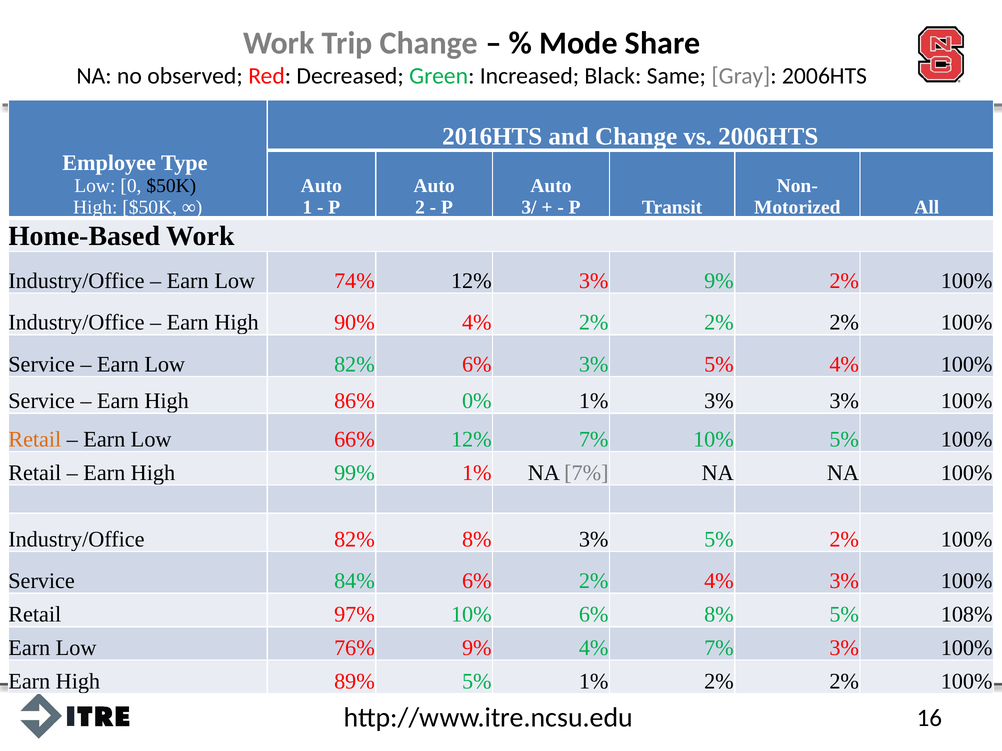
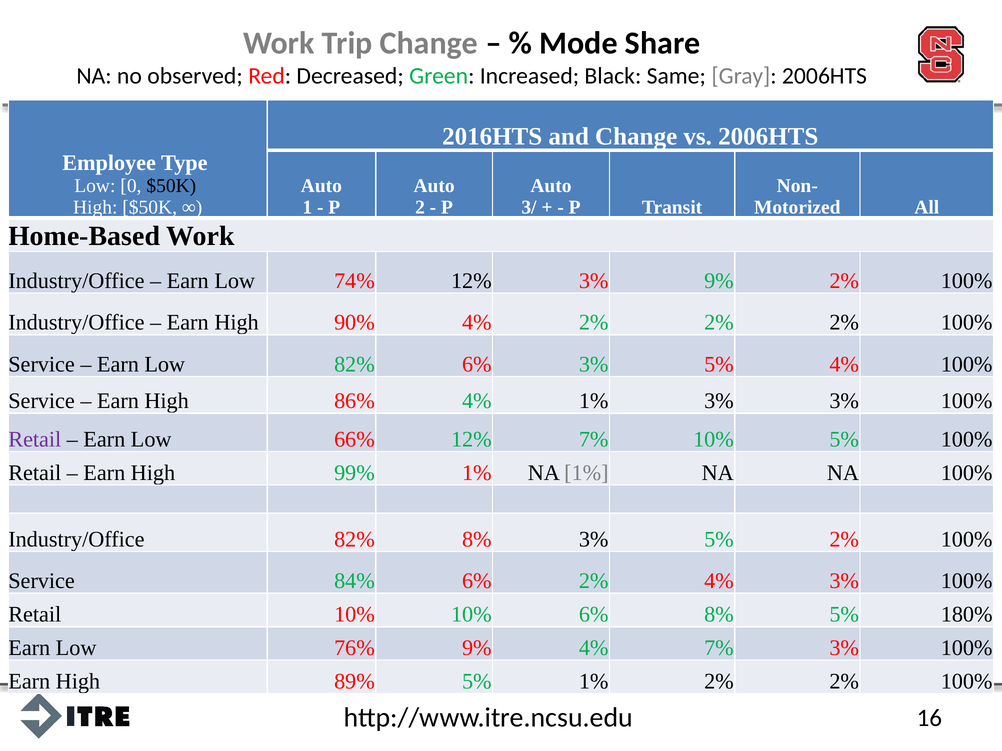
86% 0%: 0% -> 4% (477, 401)
Retail colour: orange -> purple (35, 440)
NA 7%: 7% -> 1% (586, 473)
Retail 97%: 97% -> 10% (354, 615)
108%: 108% -> 180% (967, 615)
